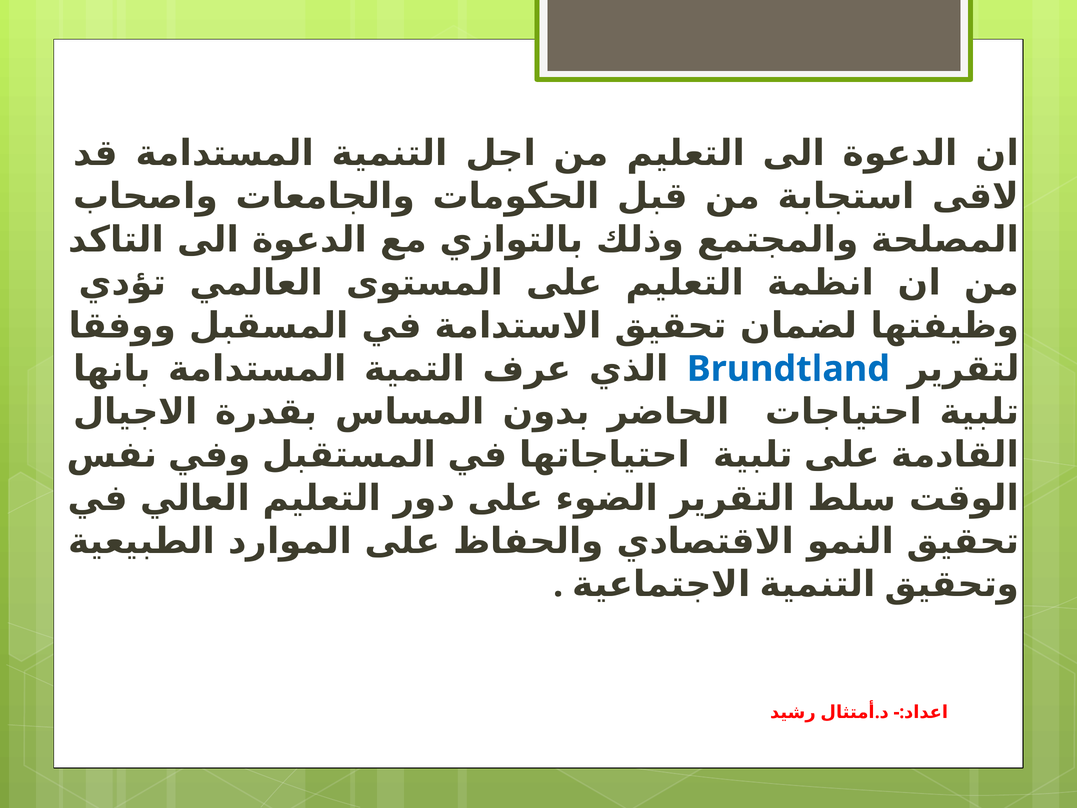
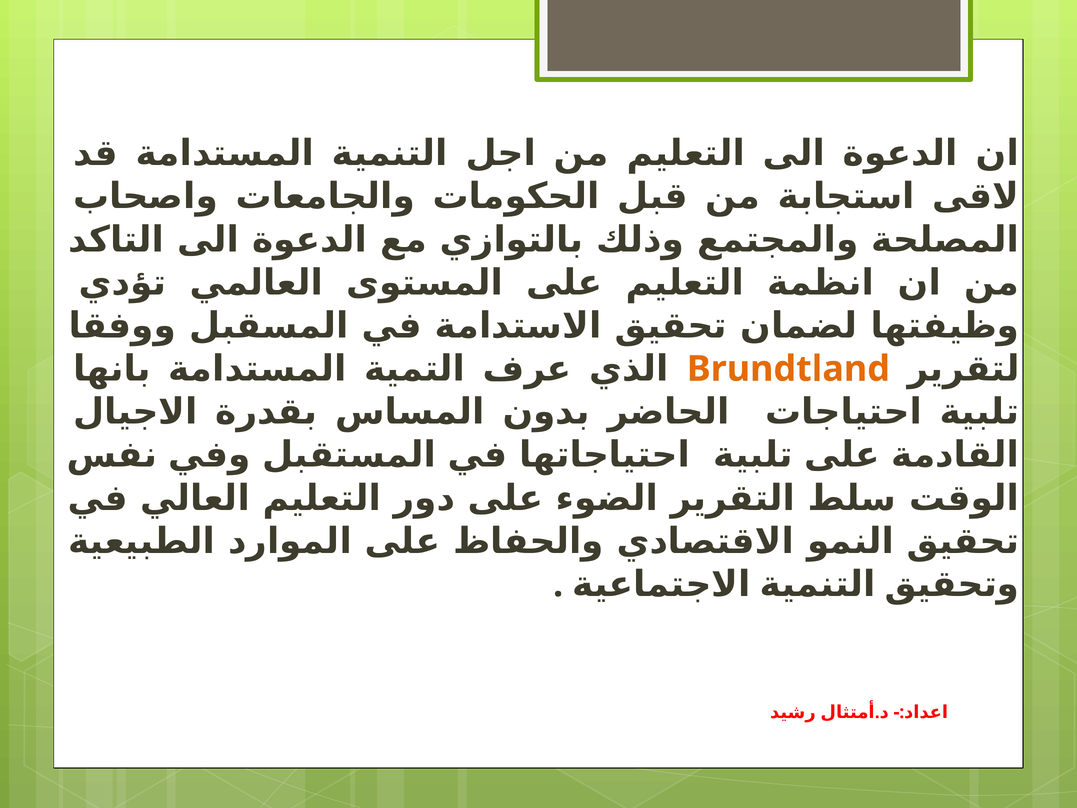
Brundtland colour: blue -> orange (788, 369)
